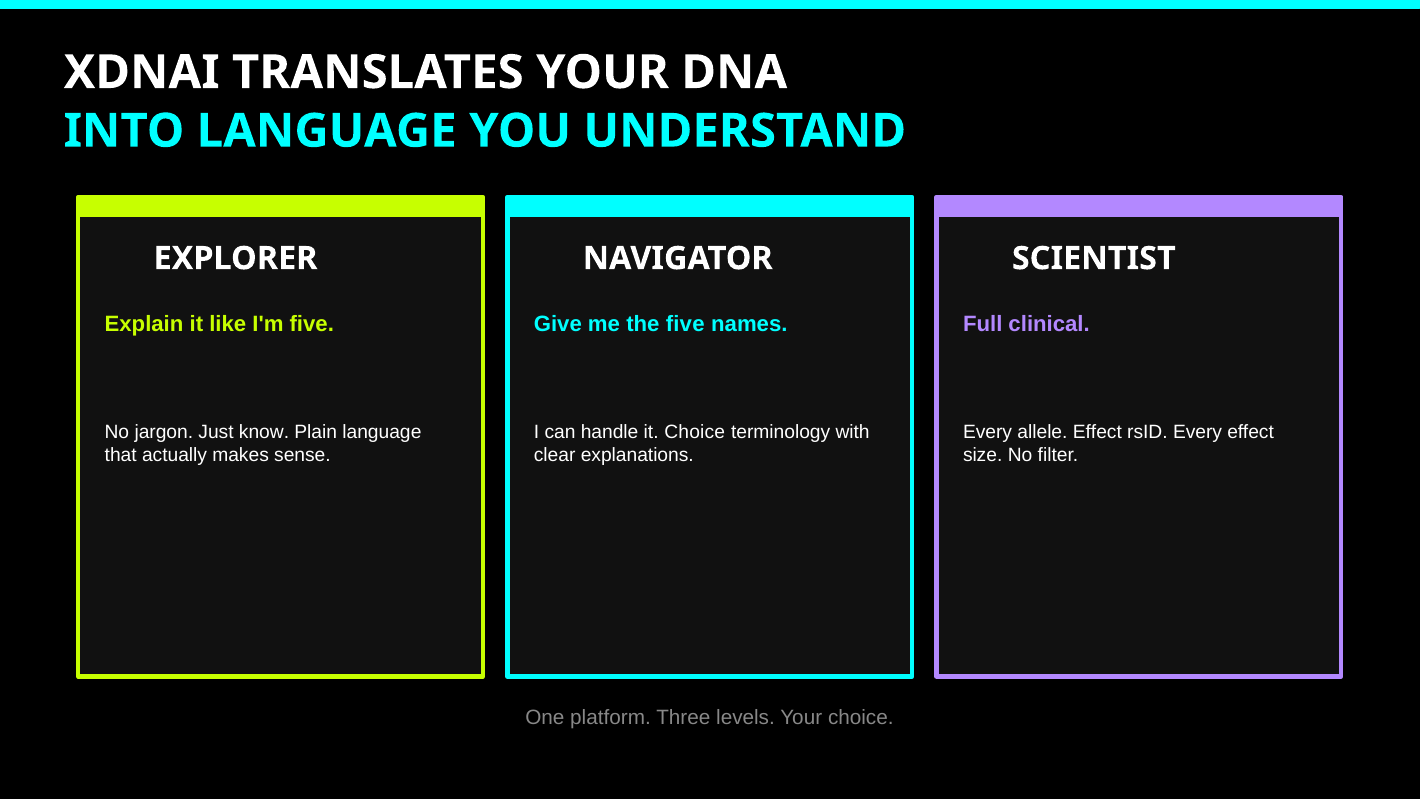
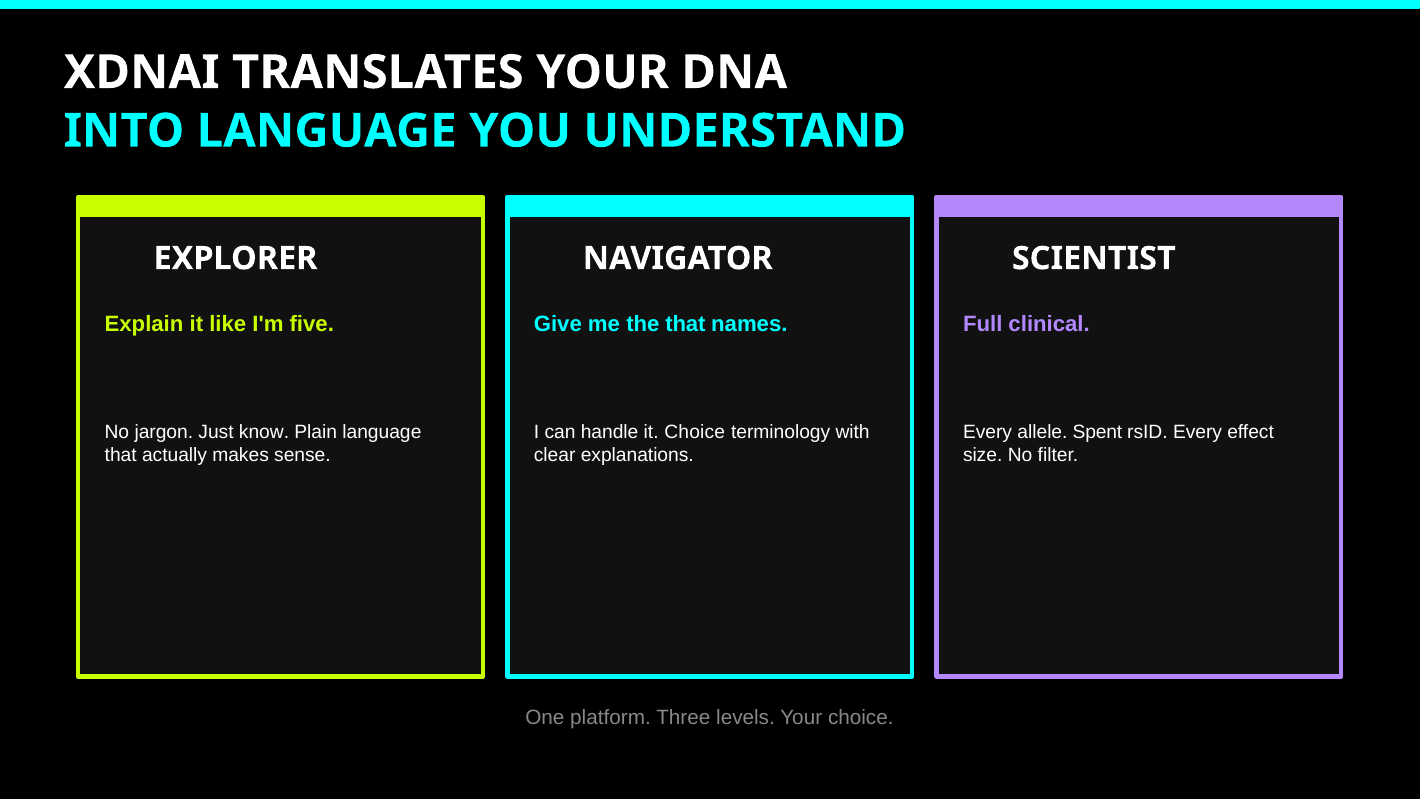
the five: five -> that (685, 324)
allele Effect: Effect -> Spent (1097, 432)
